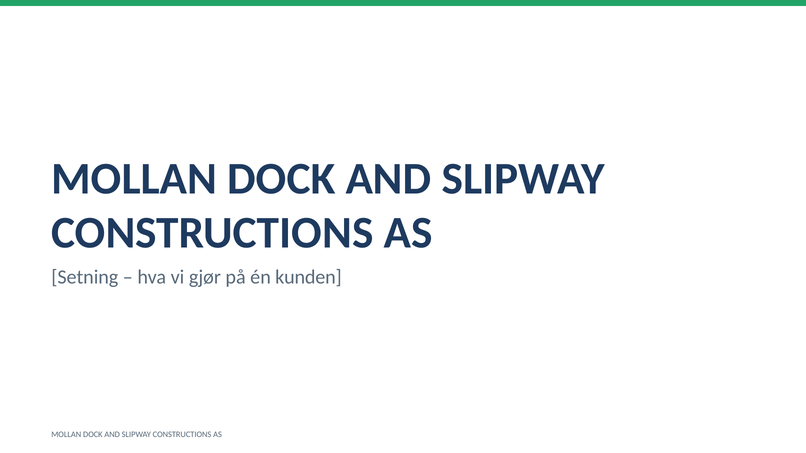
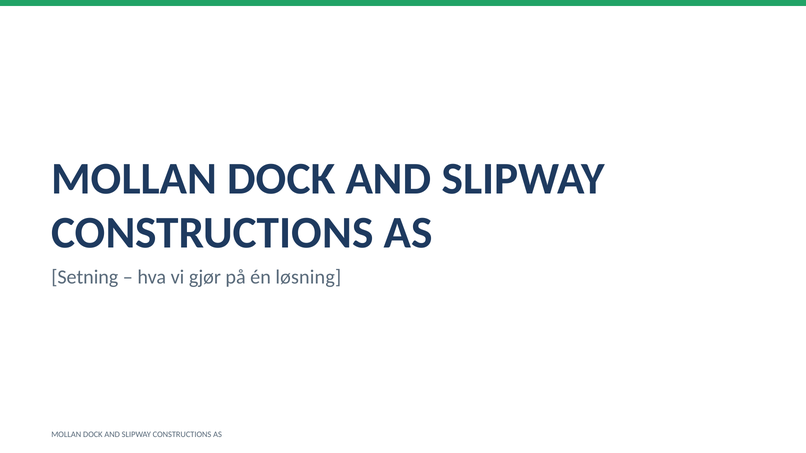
kunden: kunden -> løsning (308, 278)
